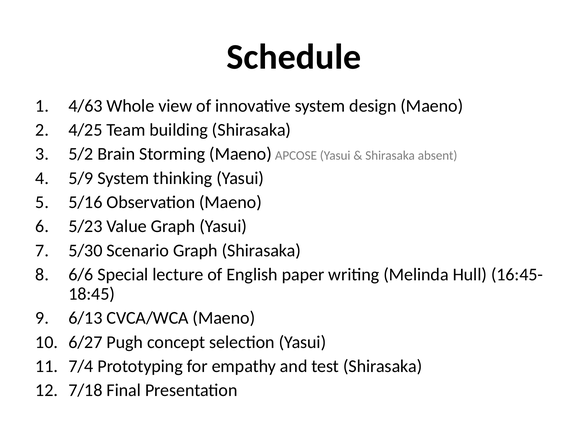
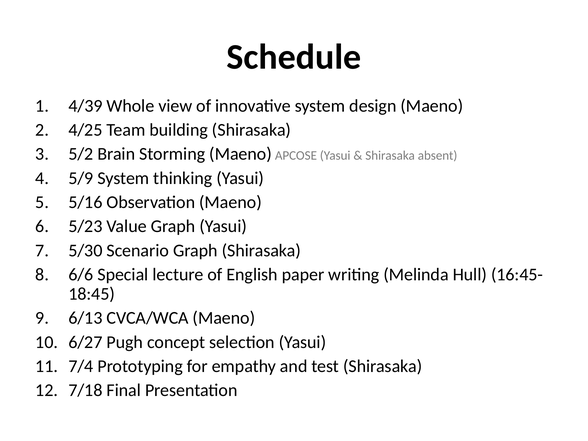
4/63: 4/63 -> 4/39 (85, 106)
